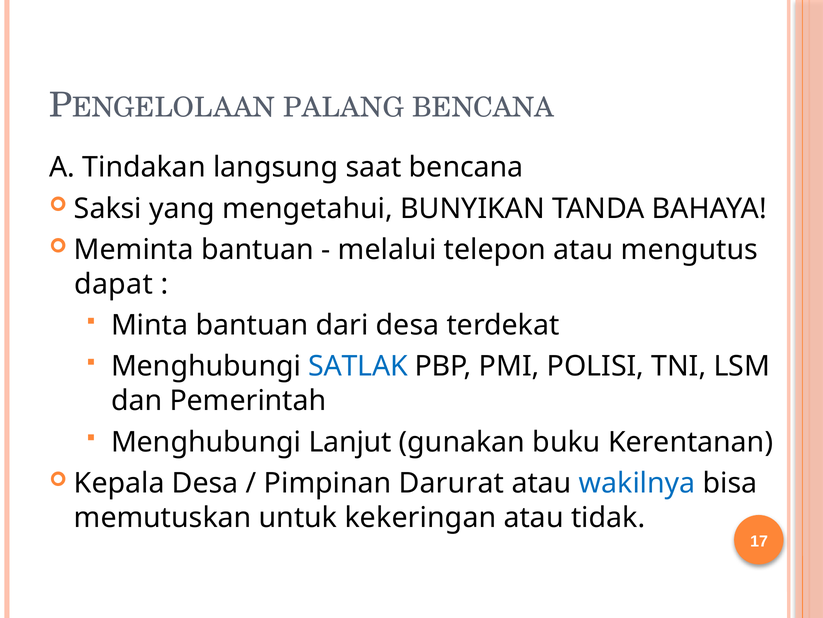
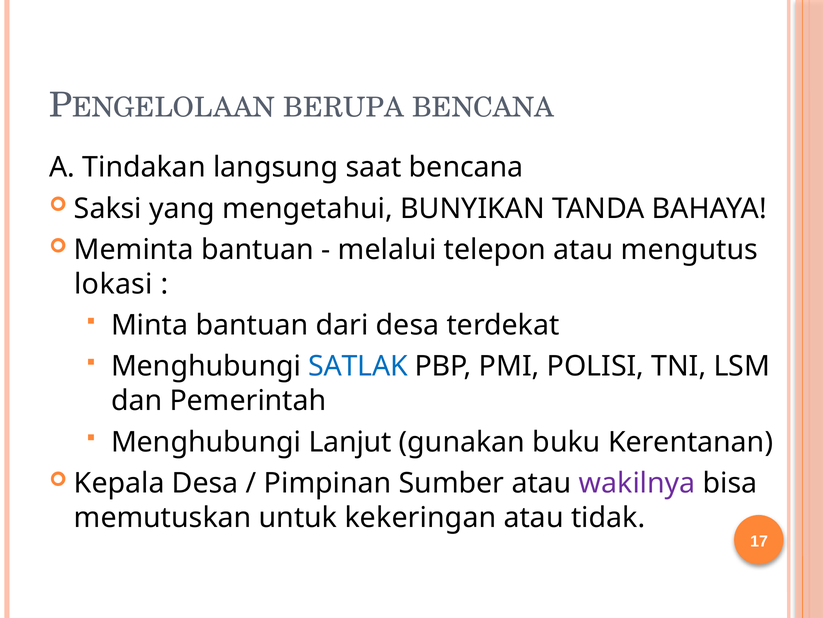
PALANG: PALANG -> BERUPA (344, 108)
dapat: dapat -> lokasi (114, 284)
Darurat: Darurat -> Sumber (452, 483)
wakilnya colour: blue -> purple (637, 483)
